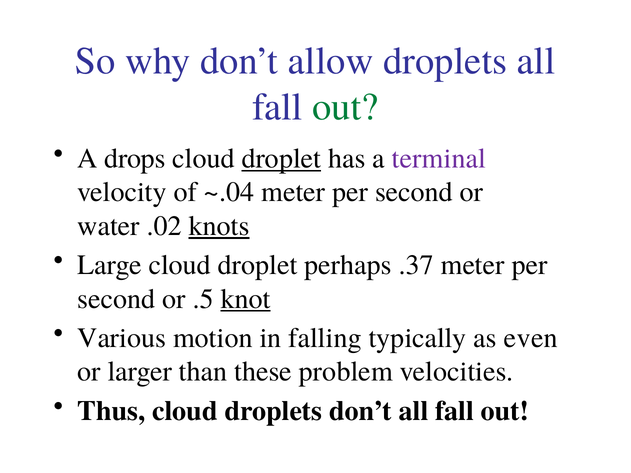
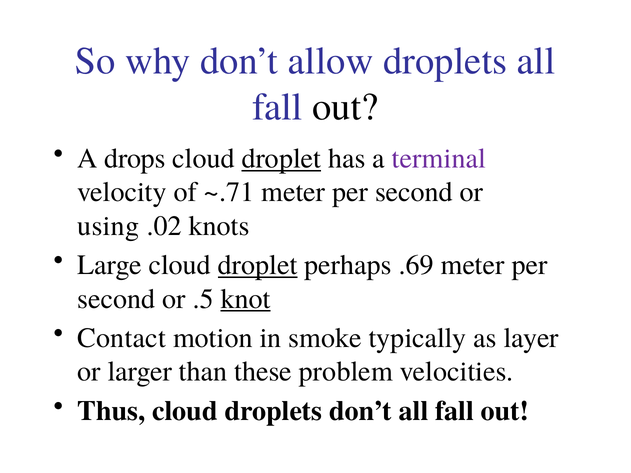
out colour: green -> black (345, 107)
~.04: ~.04 -> ~.71 (229, 192)
water: water -> using (108, 226)
knots underline: present -> none (219, 226)
droplet underline: none -> present (258, 265)
.37: .37 -> .69 (416, 265)
Various: Various -> Contact (122, 338)
falling: falling -> smoke (325, 338)
even: even -> layer (531, 338)
